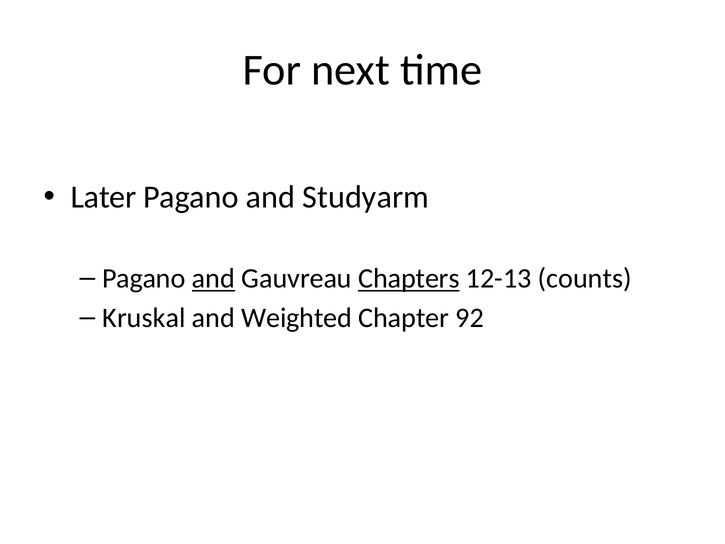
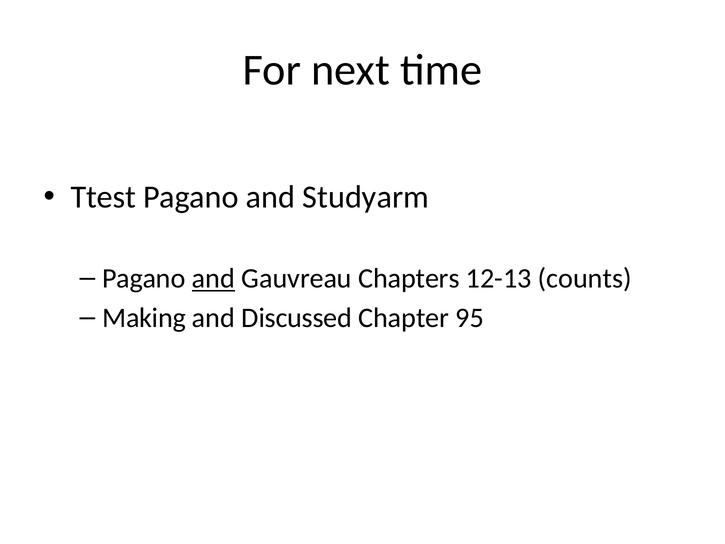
Later: Later -> Ttest (103, 197)
Chapters underline: present -> none (409, 278)
Kruskal: Kruskal -> Making (144, 318)
Weighted: Weighted -> Discussed (297, 318)
92: 92 -> 95 (470, 318)
